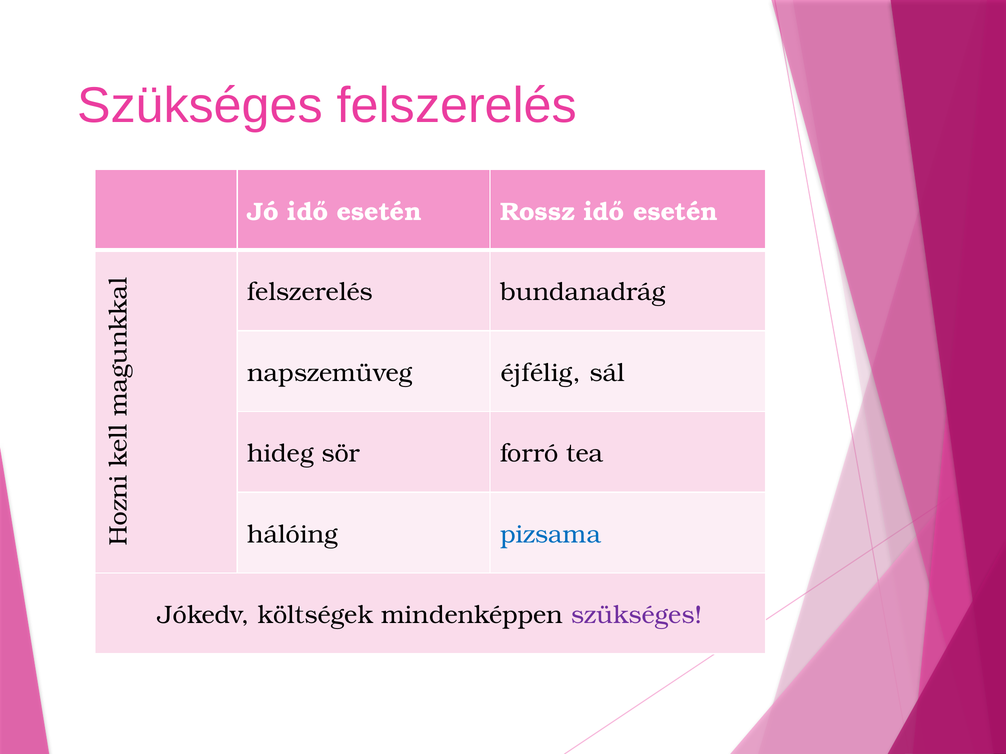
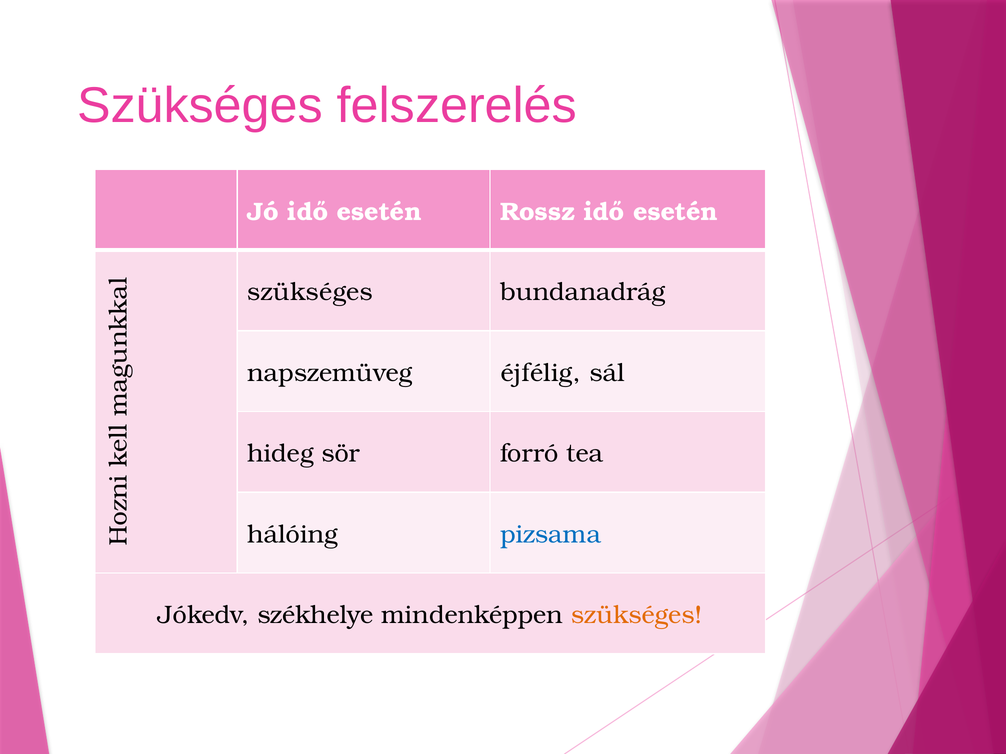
felszerelés: felszerelés -> szükséges (310, 292)
költségek: költségek -> székhelye (316, 616)
szükséges colour: purple -> orange (637, 616)
